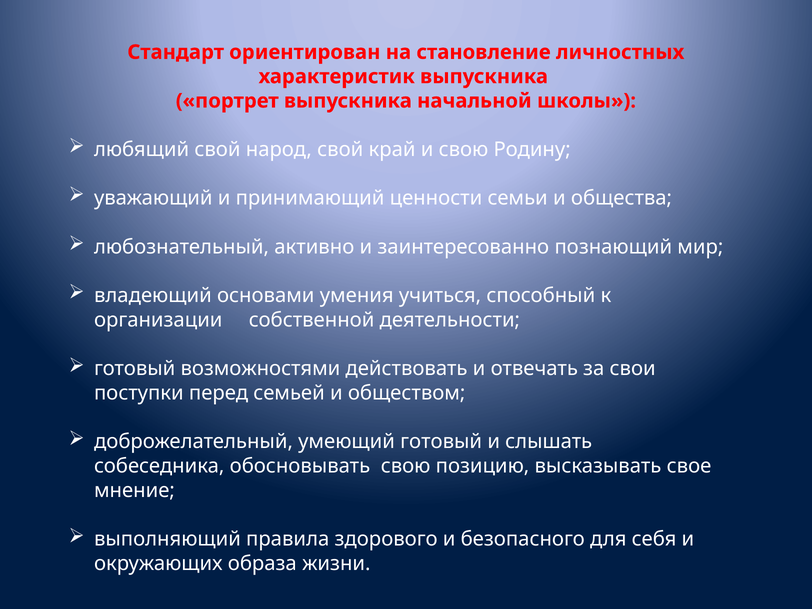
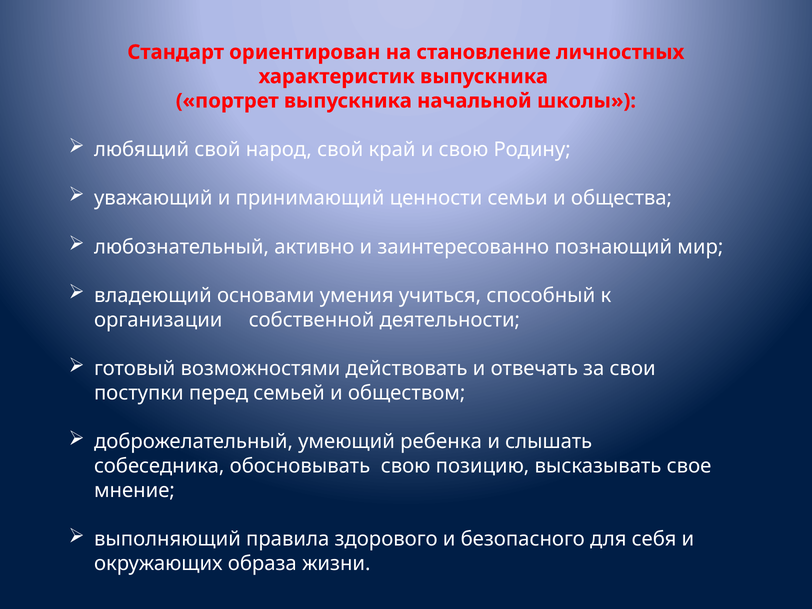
умеющий готовый: готовый -> ребенка (441, 442)
